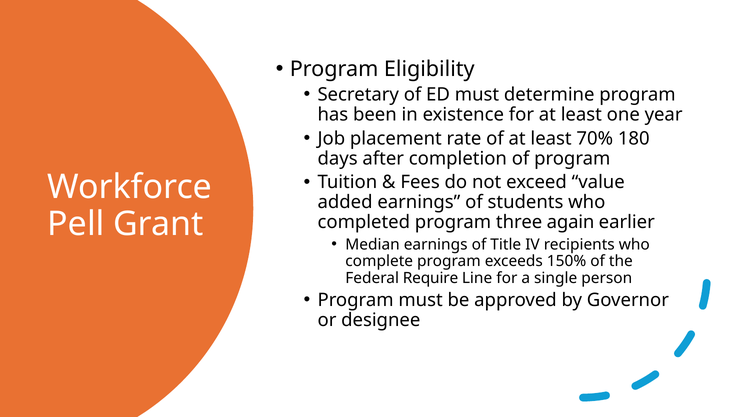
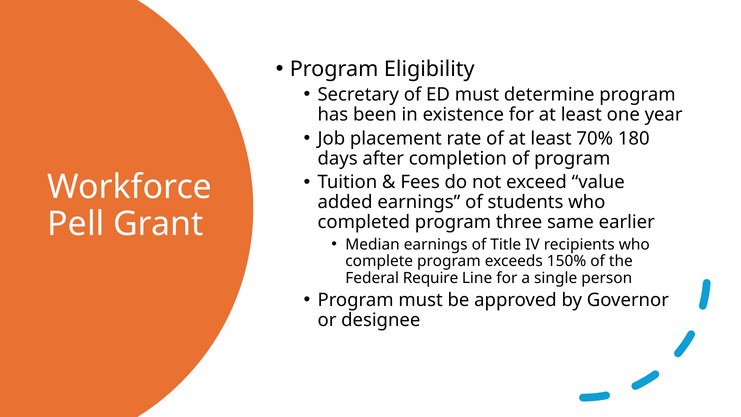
again: again -> same (570, 222)
